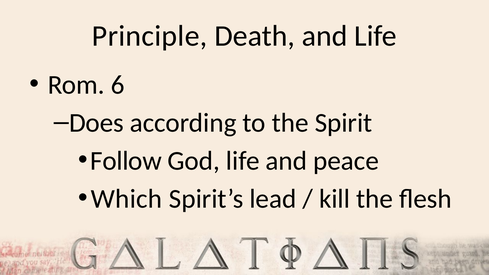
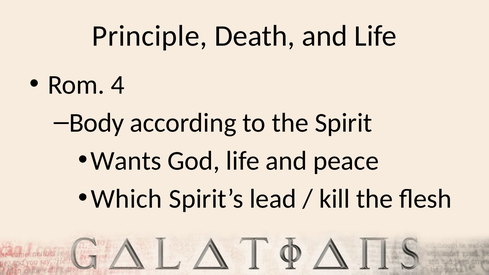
6: 6 -> 4 (118, 85)
Does: Does -> Body (97, 123)
Follow: Follow -> Wants (126, 161)
